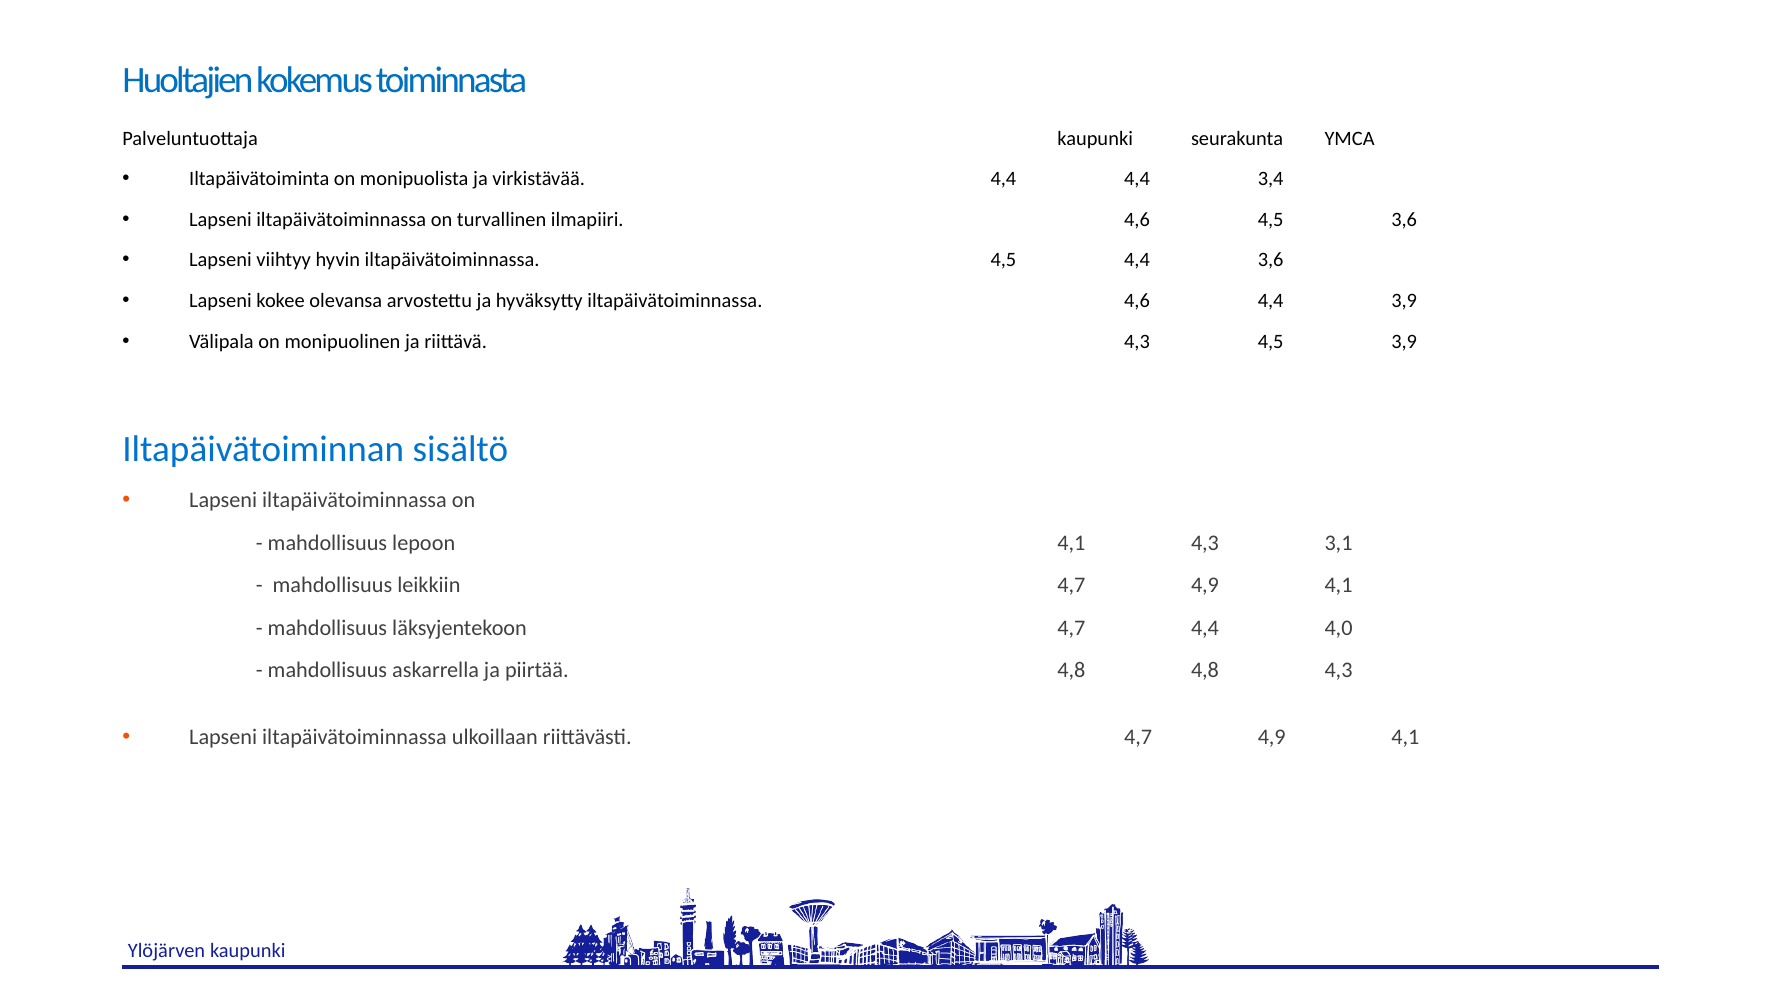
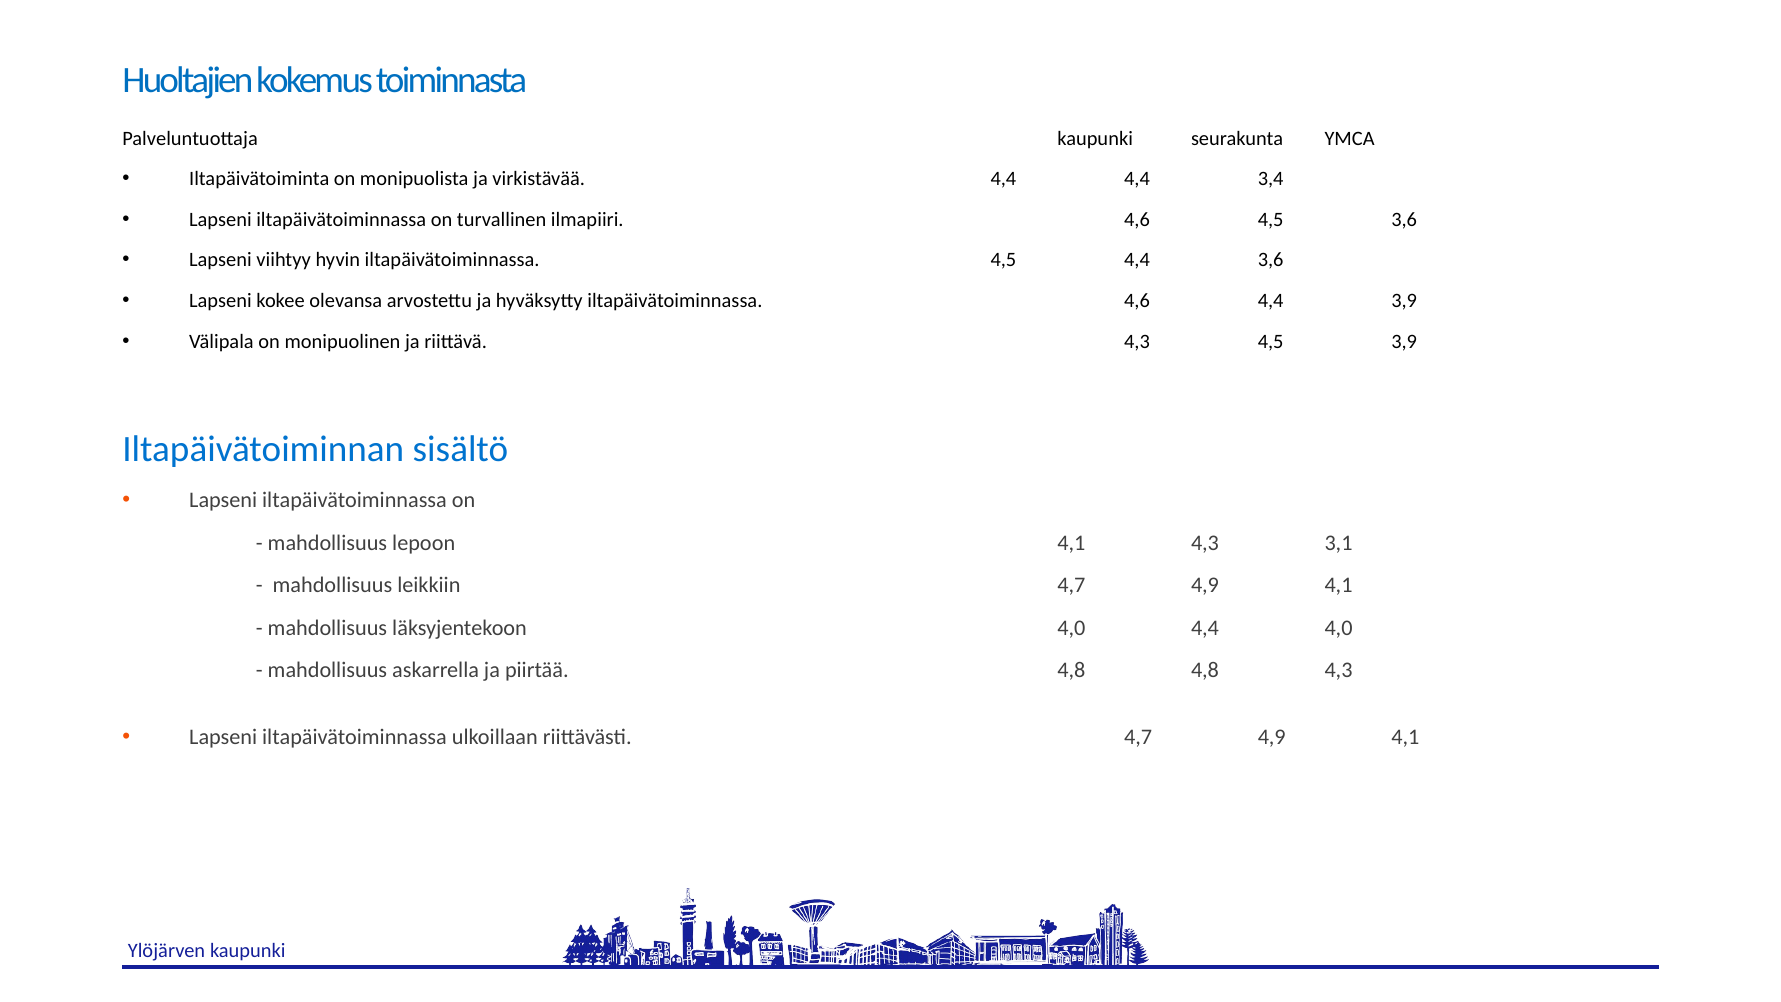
läksyjentekoon 4,7: 4,7 -> 4,0 (1071, 628)
